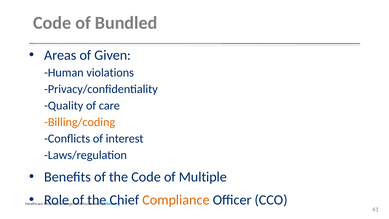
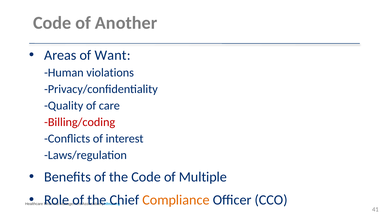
Bundled: Bundled -> Another (126, 23)
Given: Given -> Want (113, 55)
Billing/coding colour: orange -> red (80, 122)
